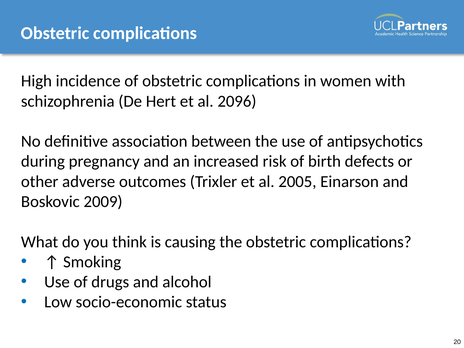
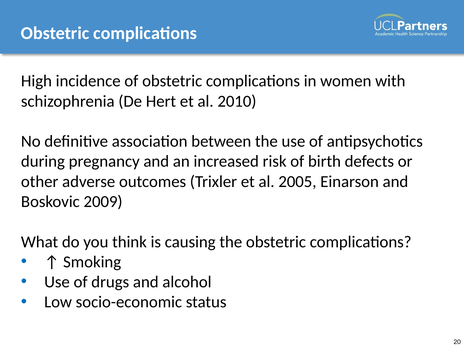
2096: 2096 -> 2010 (237, 101)
